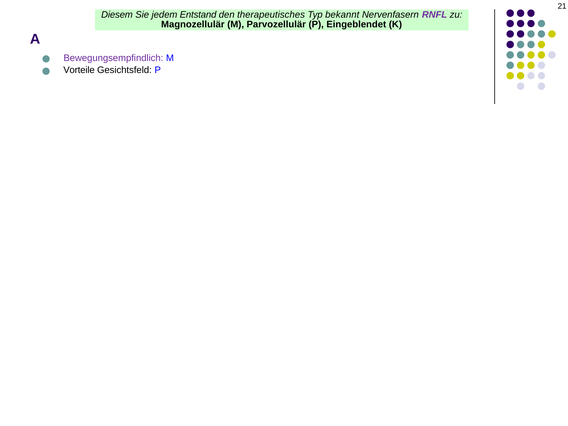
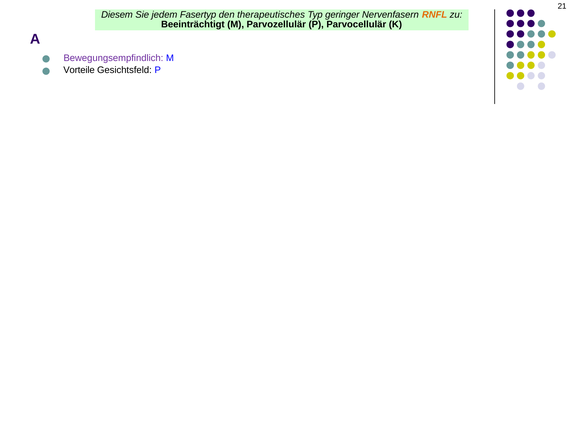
Entstand: Entstand -> Fasertyp (198, 15)
bekannt: bekannt -> geringer (342, 15)
RNFL colour: purple -> orange (435, 15)
Magnozellulär: Magnozellulär -> Beeinträchtigt (193, 24)
Eingeblendet: Eingeblendet -> Parvocellulär (356, 24)
